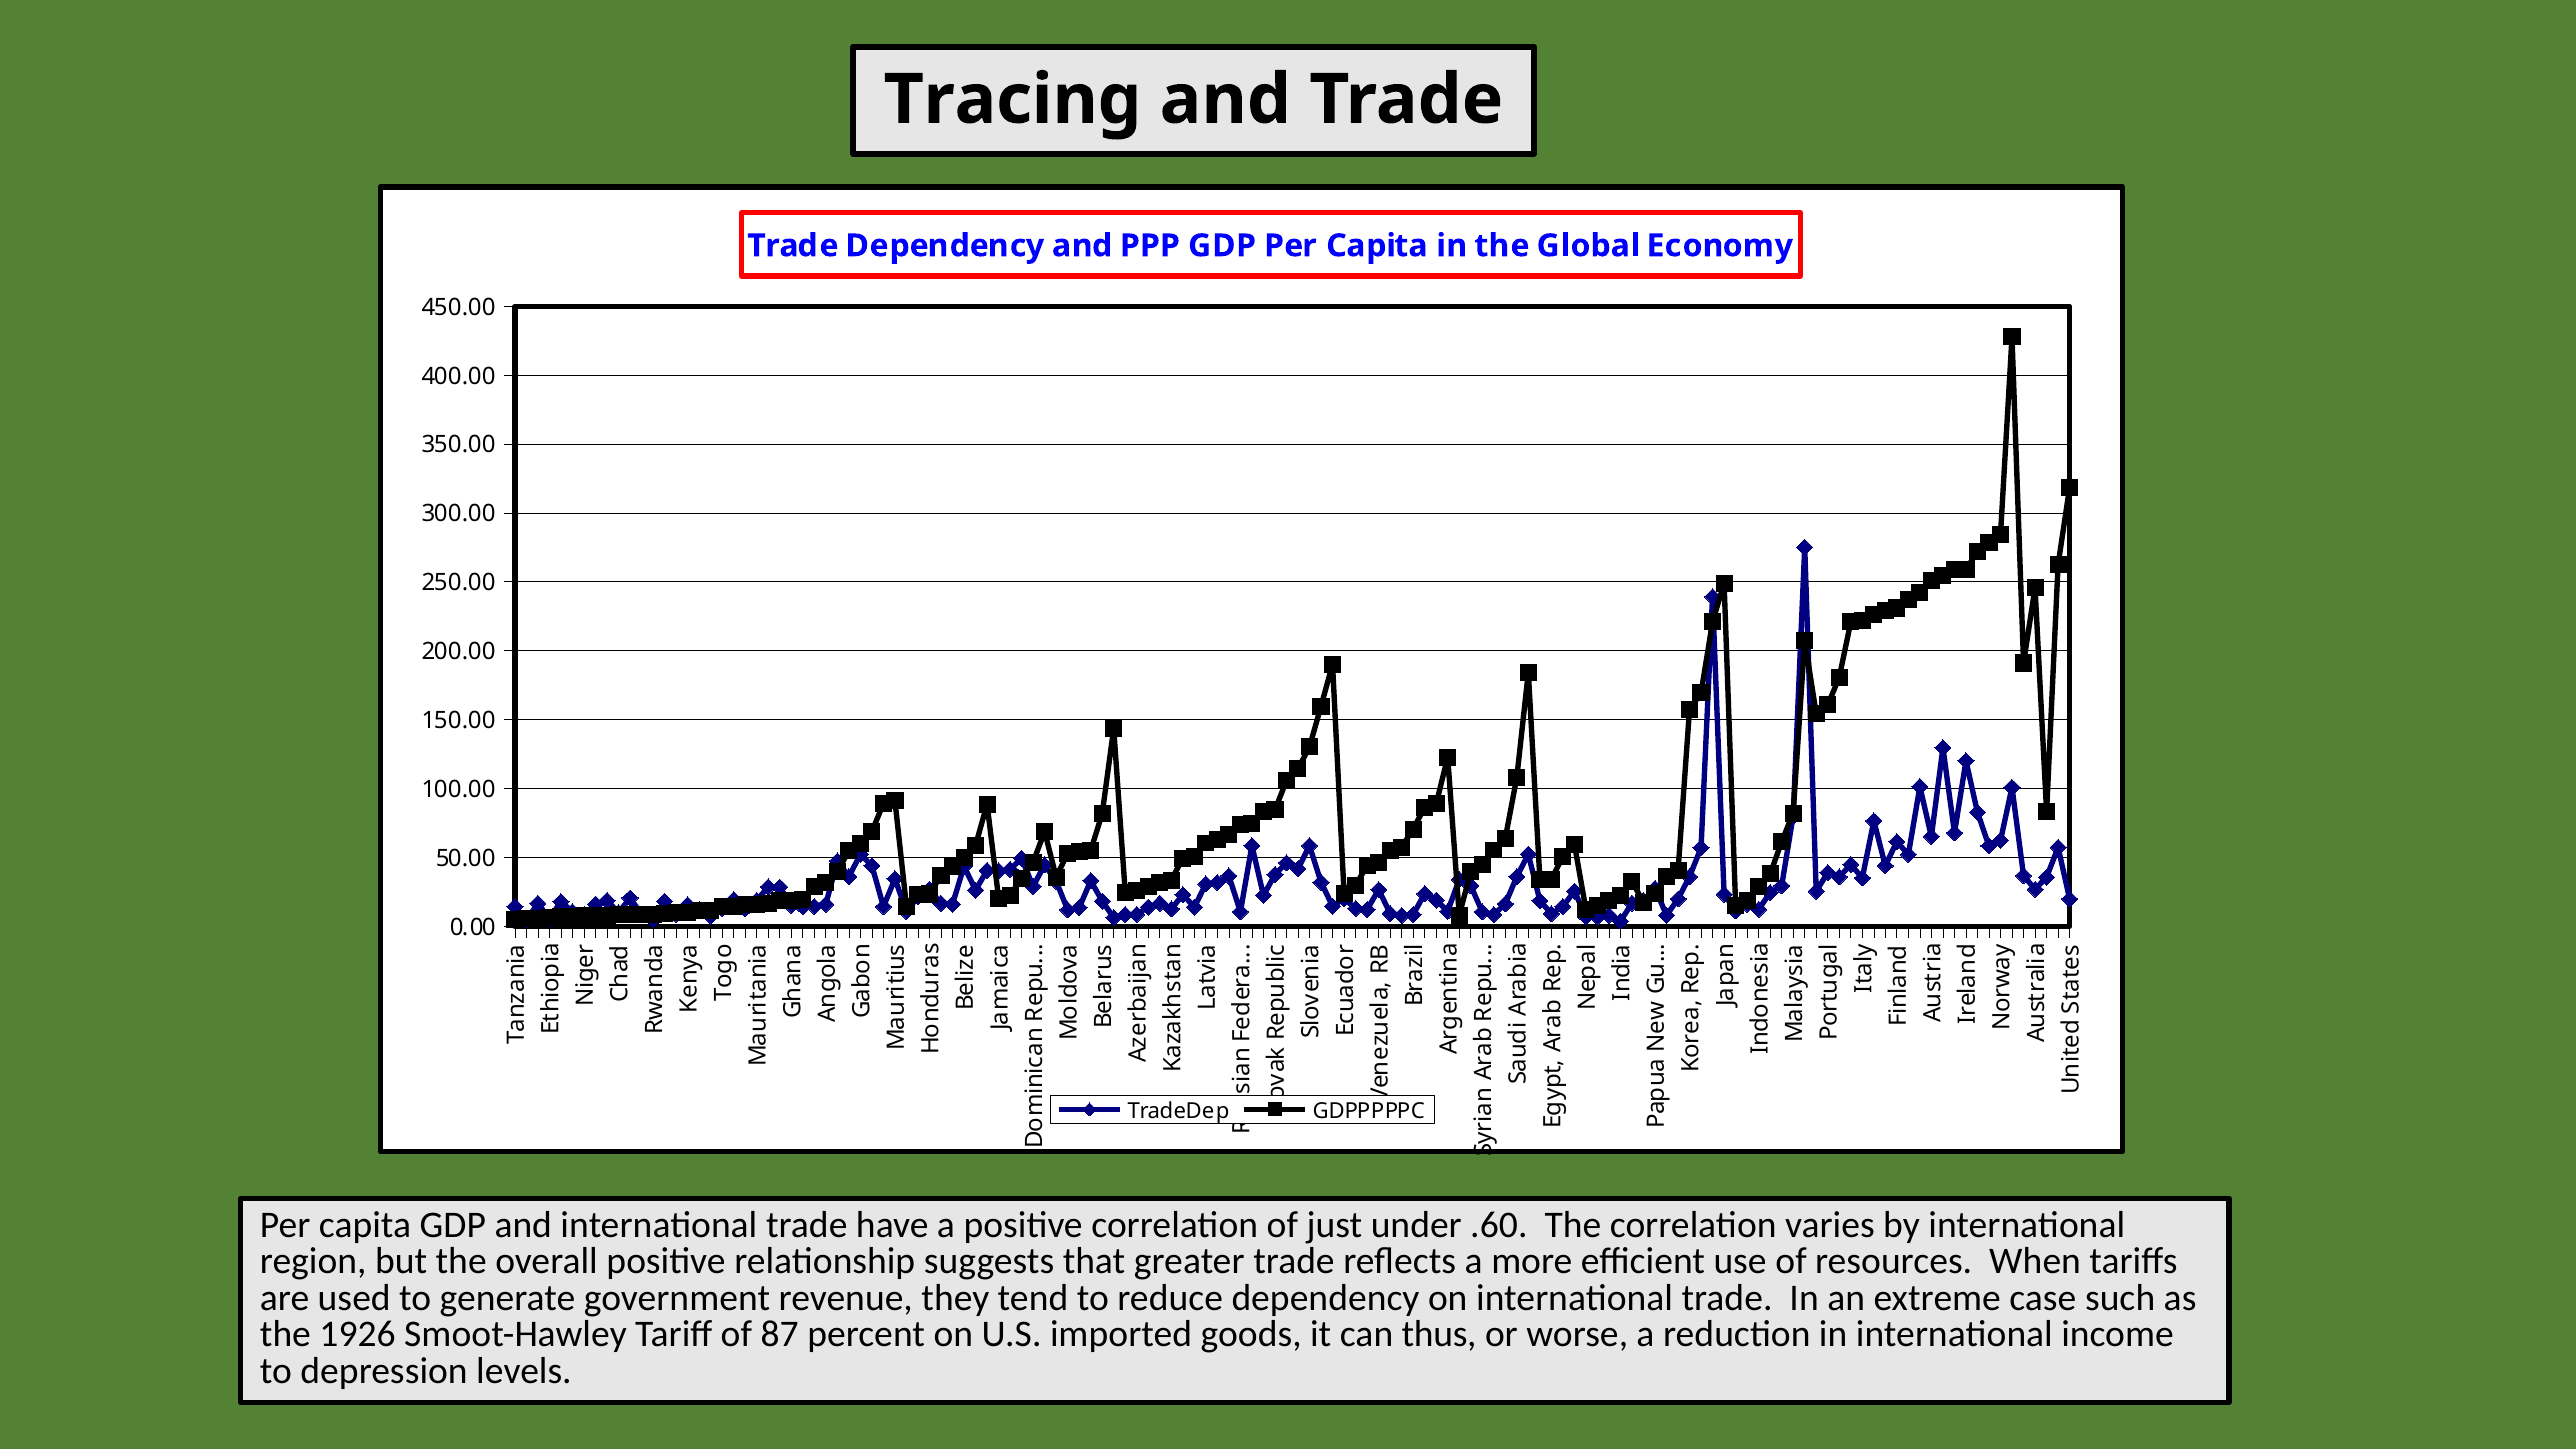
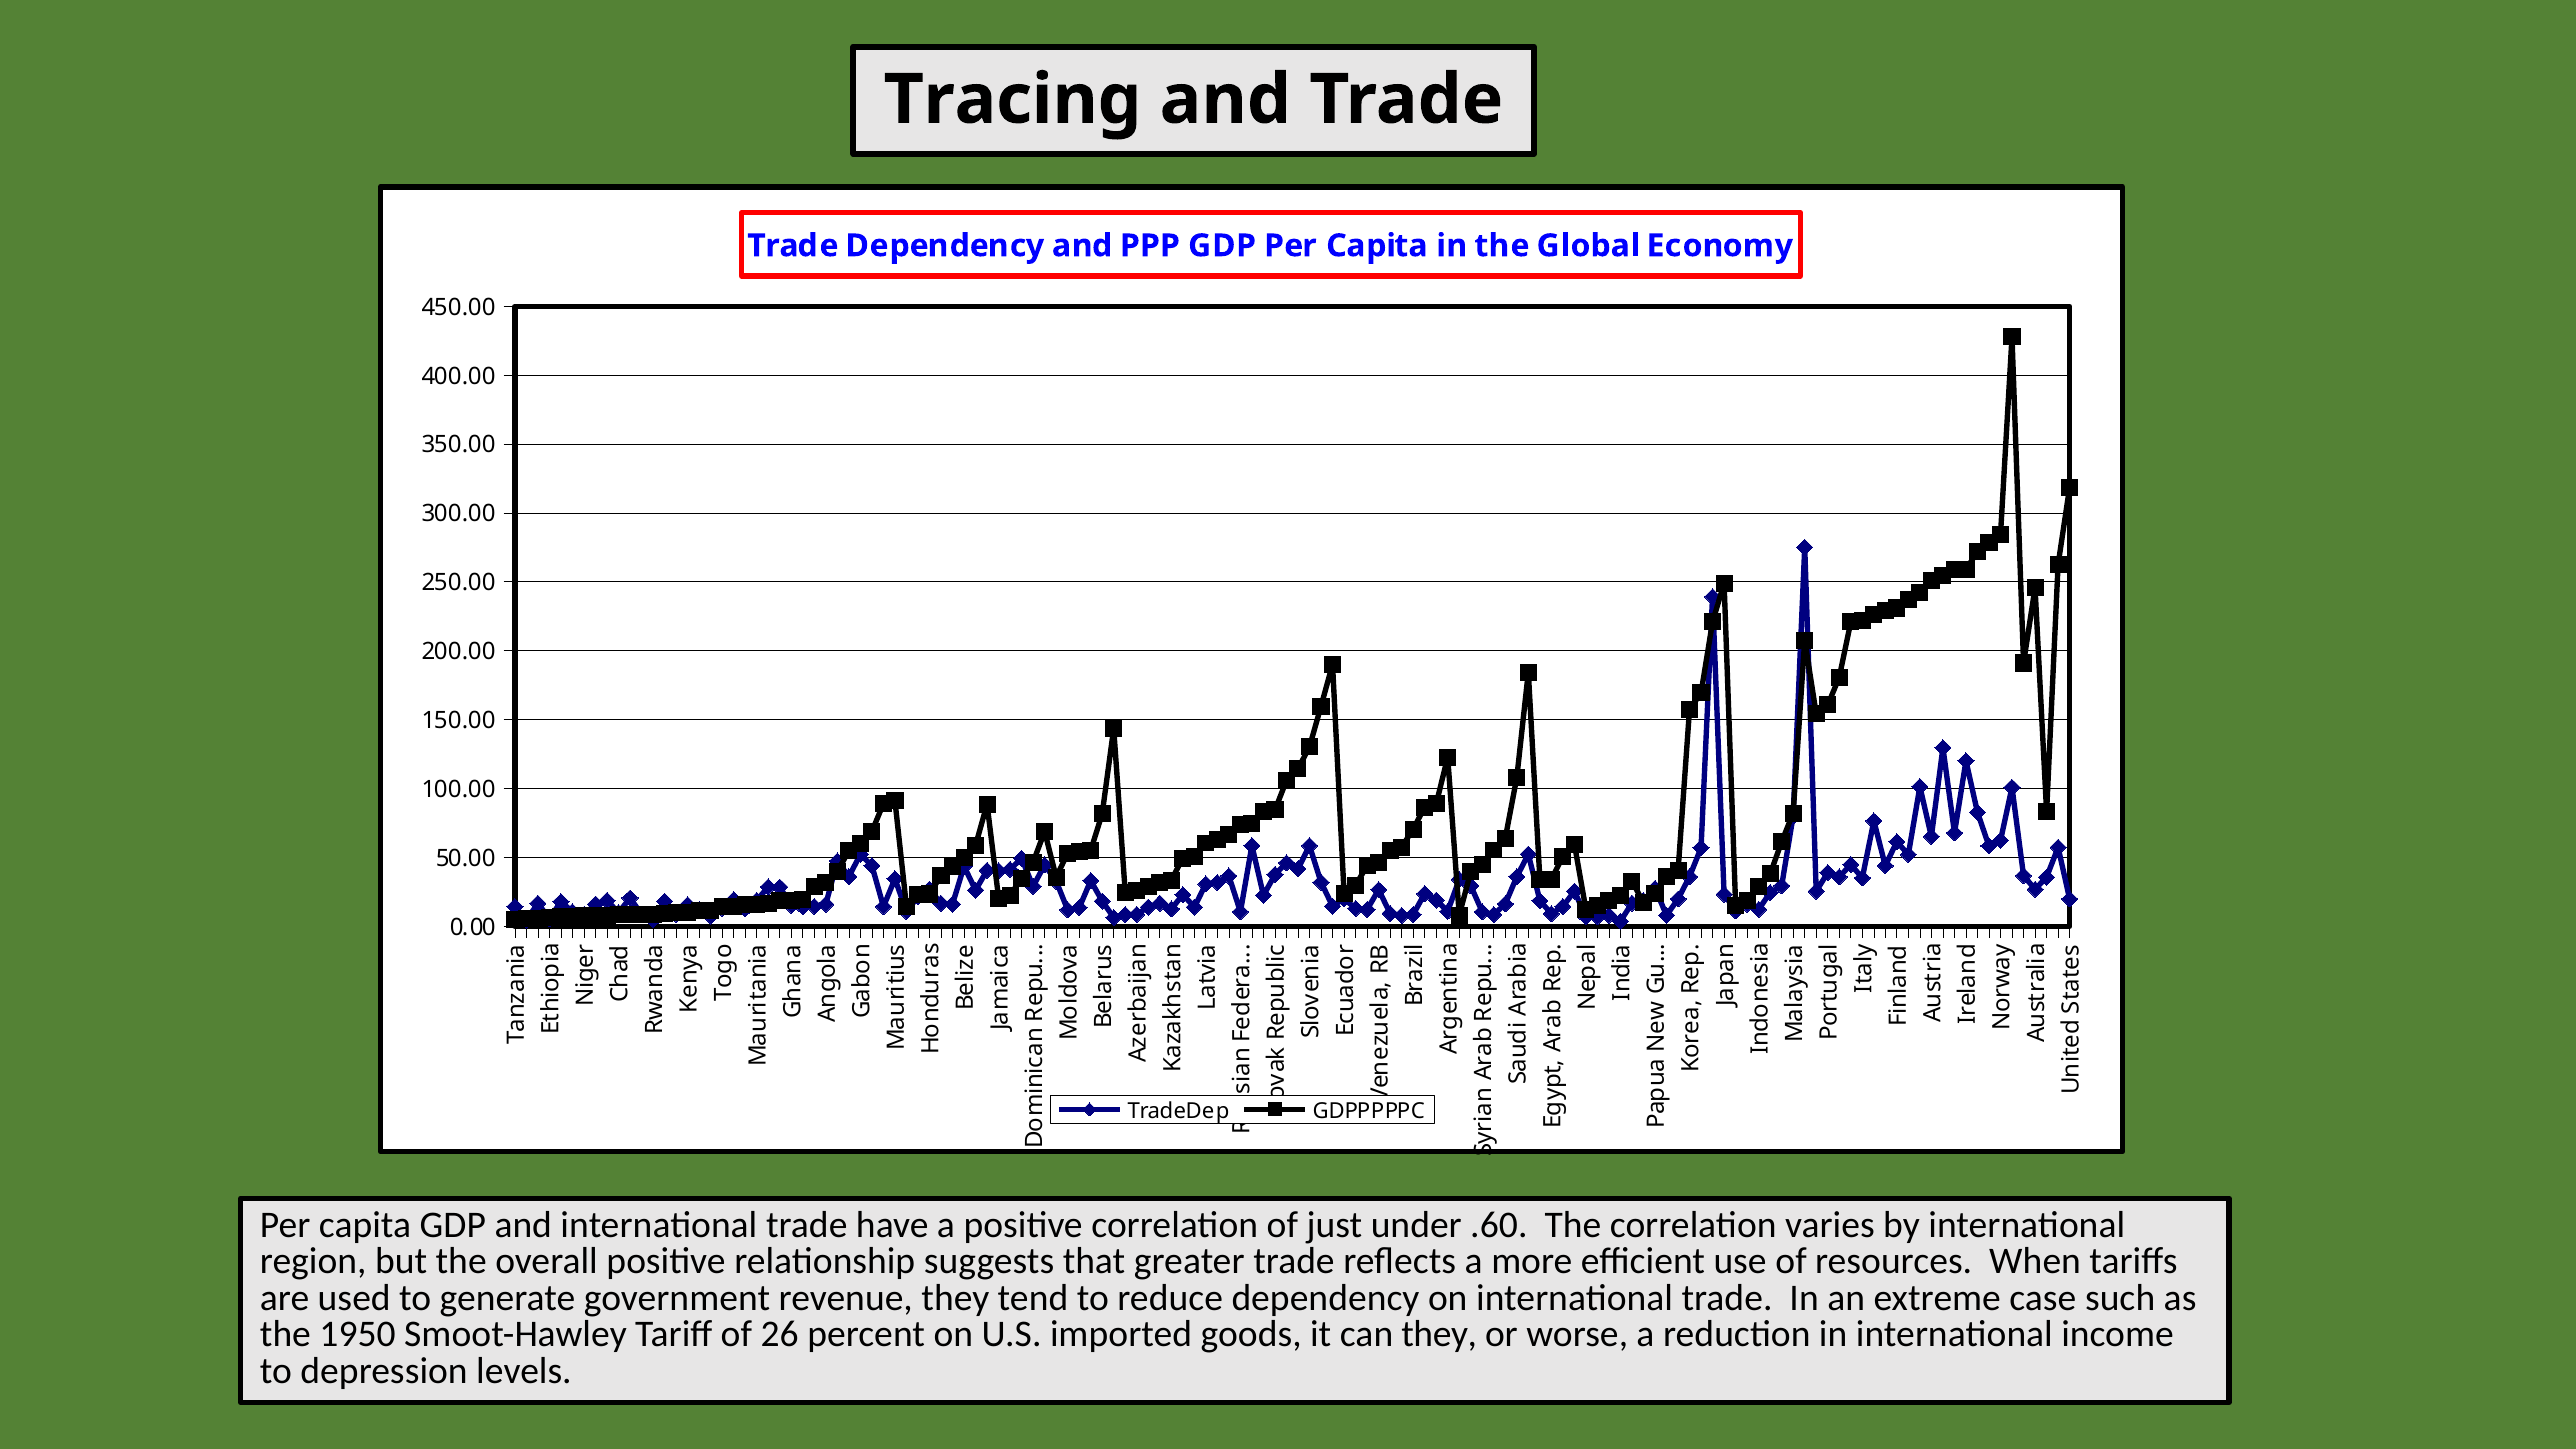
1926: 1926 -> 1950 (358, 1335)
87: 87 -> 26 (780, 1335)
can thus: thus -> they (1439, 1335)
